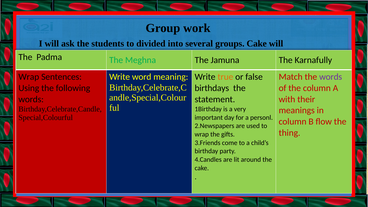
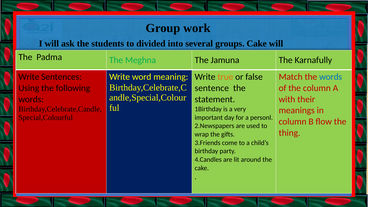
Wrap: Wrap -> Write (29, 77)
words colour: purple -> blue (331, 77)
birthdays: birthdays -> sentence (212, 88)
